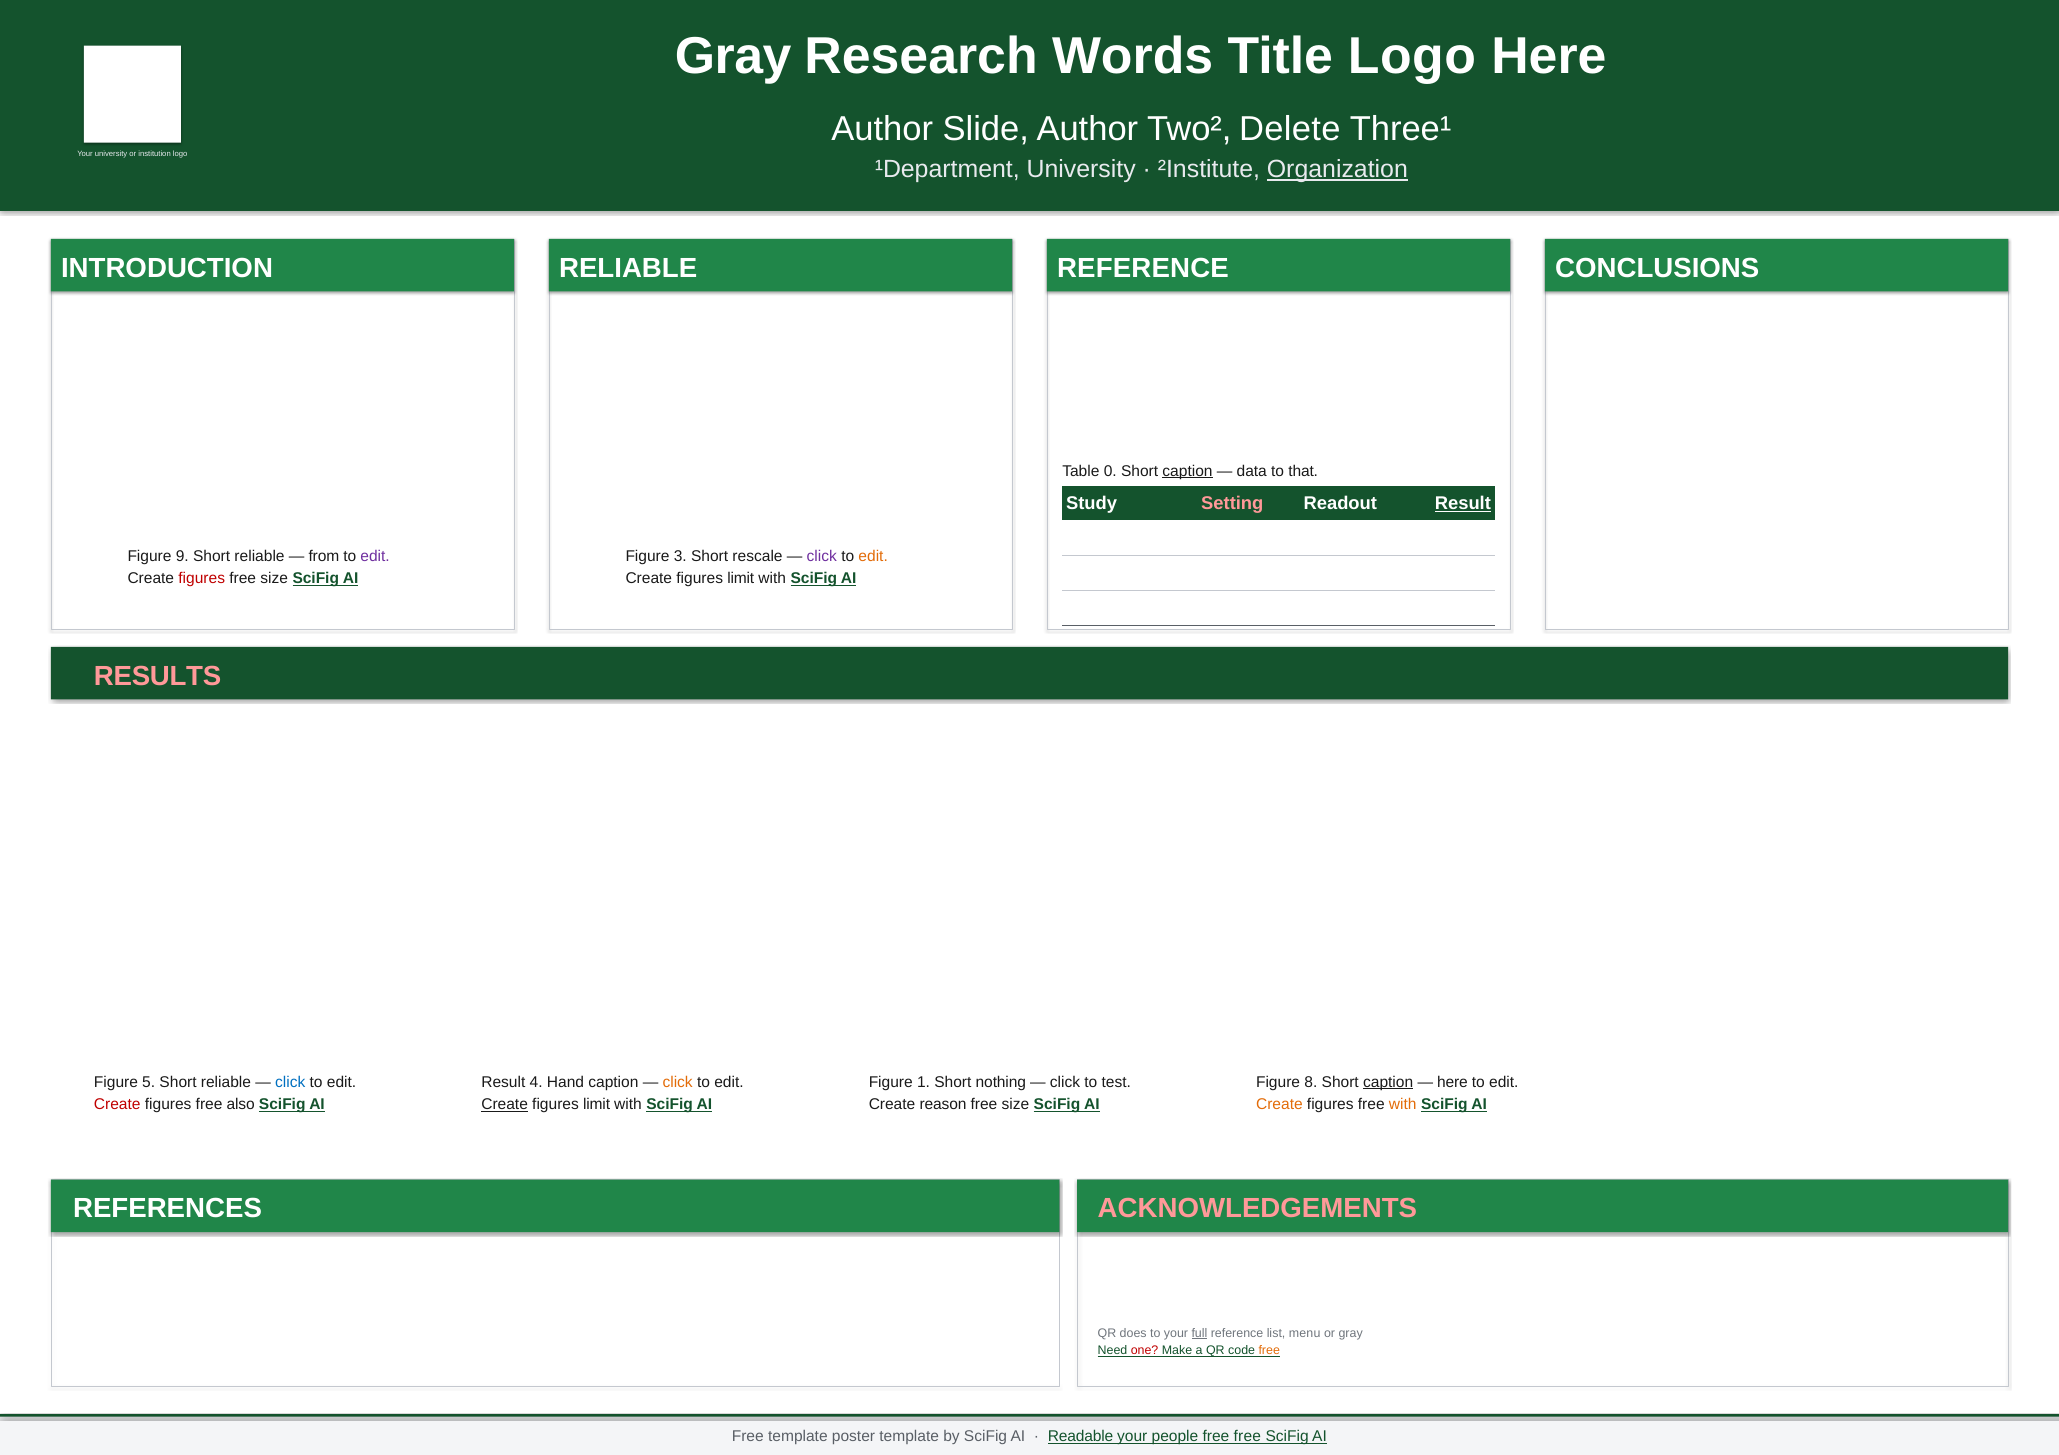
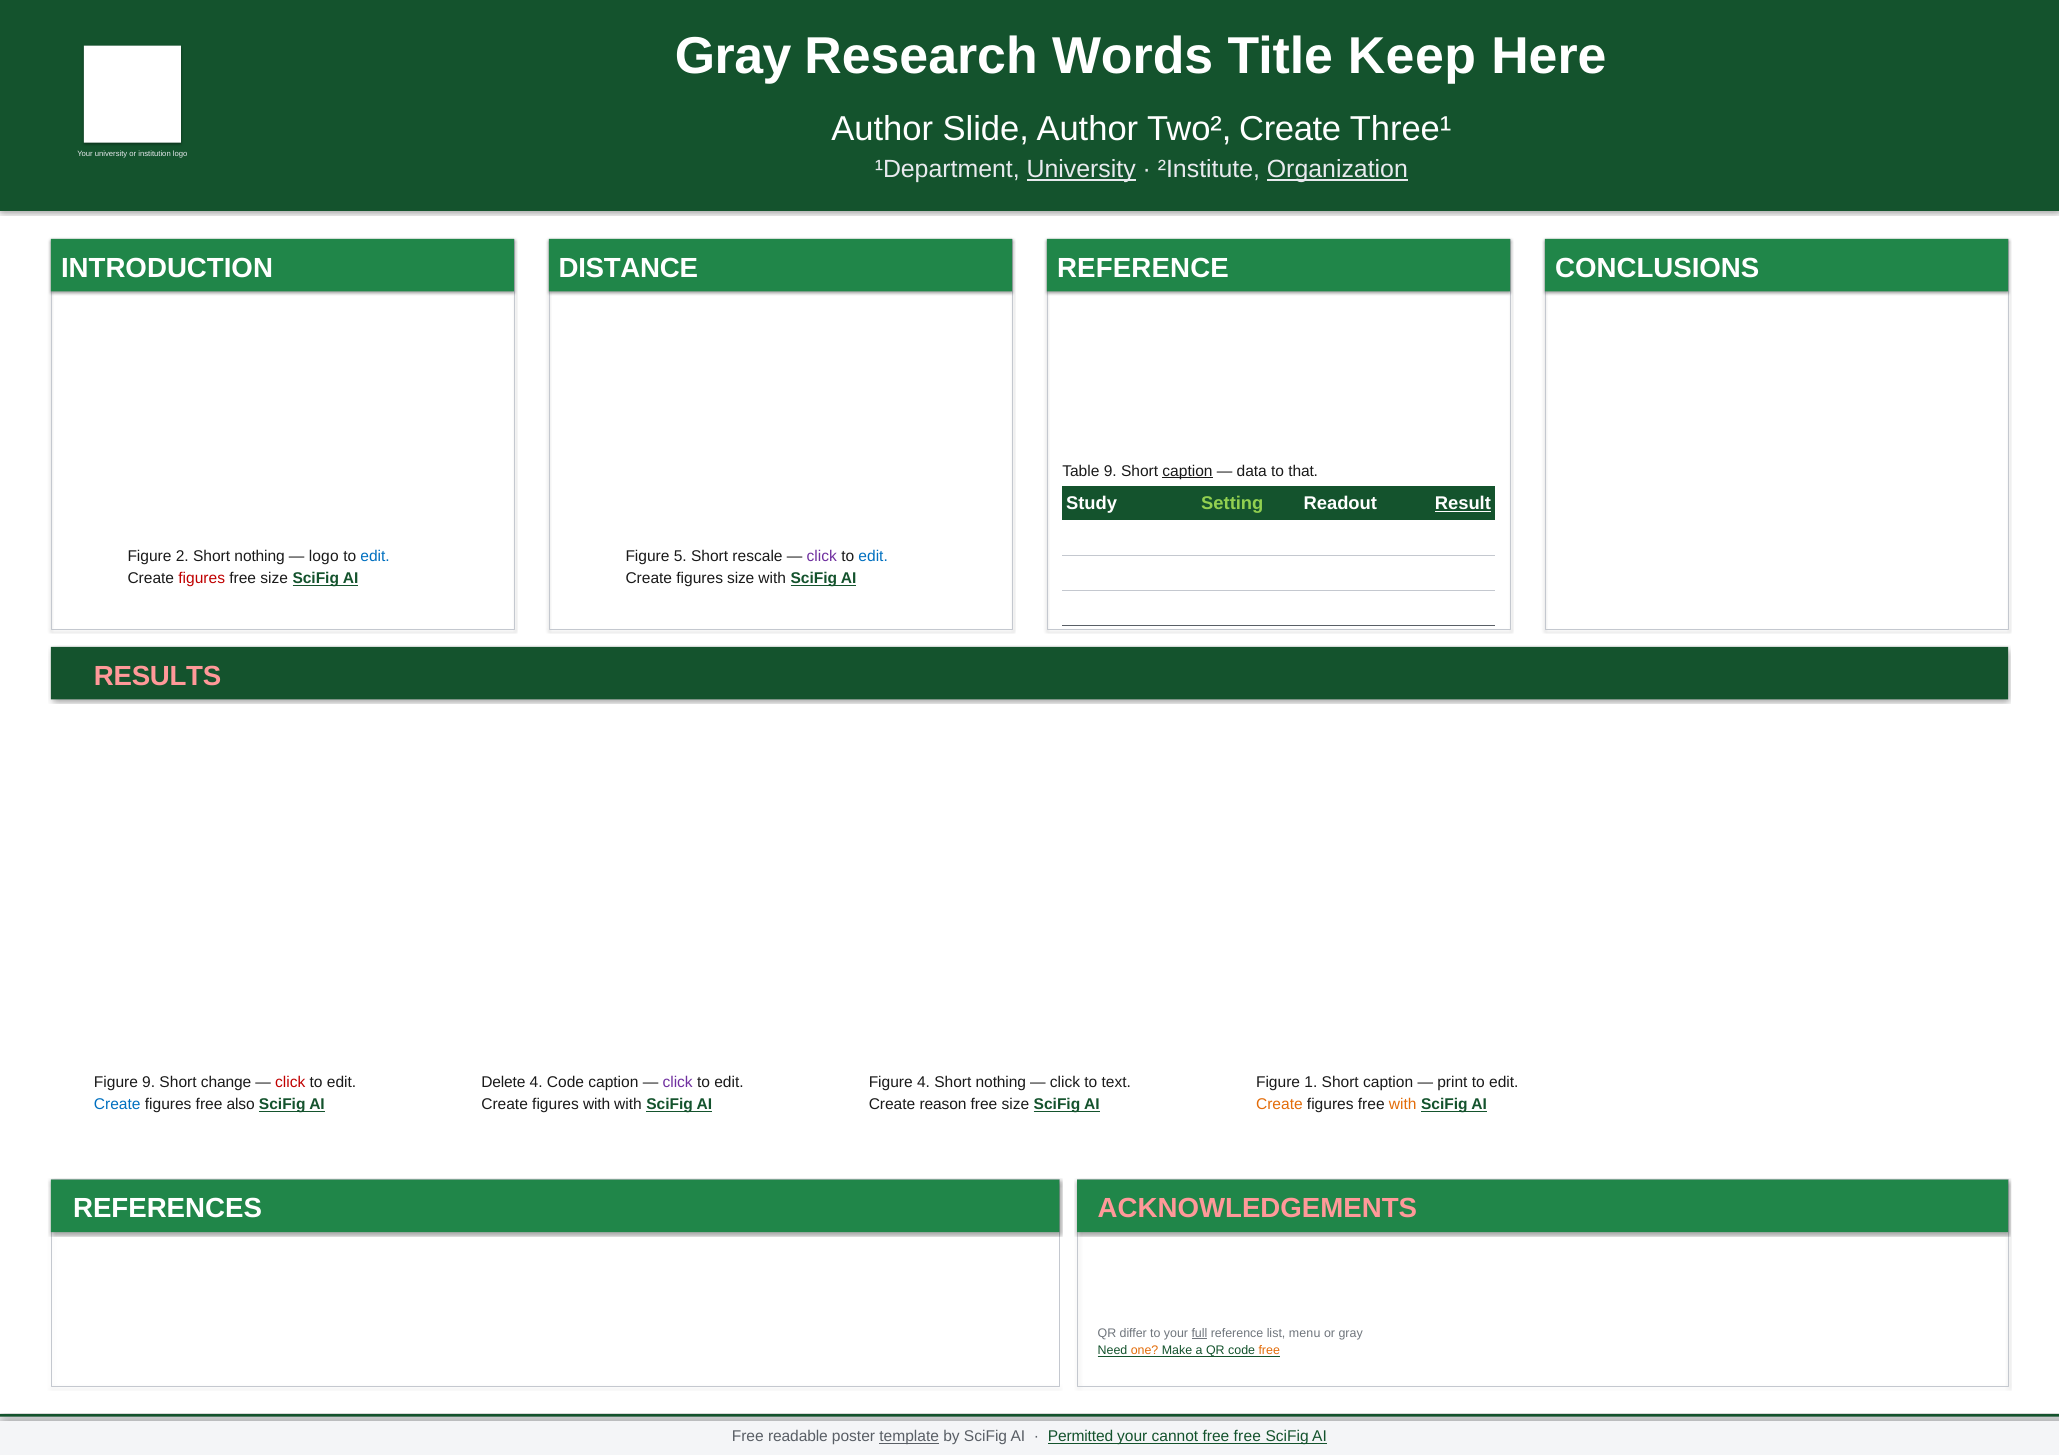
Title Logo: Logo -> Keep (1412, 56)
Two² Delete: Delete -> Create (1290, 129)
University underline: none -> present (1081, 169)
RELIABLE: RELIABLE -> DISTANCE (628, 268)
Table 0: 0 -> 9 (1110, 471)
Setting colour: pink -> light green (1232, 503)
9: 9 -> 2 (182, 556)
reliable: reliable -> nothing (260, 556)
from: from -> logo (324, 556)
edit colour: purple -> blue (375, 556)
3: 3 -> 5 (680, 556)
edit colour: orange -> blue (873, 556)
limit: limit -> size (741, 579)
Figure 5: 5 -> 9 (149, 1082)
reliable: reliable -> change (226, 1082)
click colour: blue -> red (290, 1082)
Result: Result -> Delete (503, 1082)
4 Hand: Hand -> Code (565, 1082)
click colour: orange -> purple (678, 1082)
Figure 1: 1 -> 4 (923, 1082)
test: test -> text (1116, 1082)
8: 8 -> 1 (1311, 1082)
caption underline: present -> none (1388, 1082)
here: here -> print (1452, 1082)
Create colour: red -> blue (117, 1104)
Create underline: present -> none (505, 1104)
limit: limit -> with (597, 1104)
does: does -> differ (1133, 1333)
one colour: red -> orange (1145, 1350)
Free template: template -> readable (798, 1436)
template underline: none -> present (909, 1436)
Readable: Readable -> Permitted (1081, 1436)
people: people -> cannot (1175, 1436)
